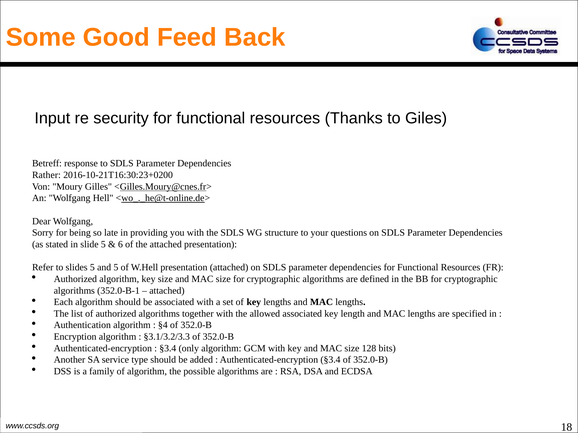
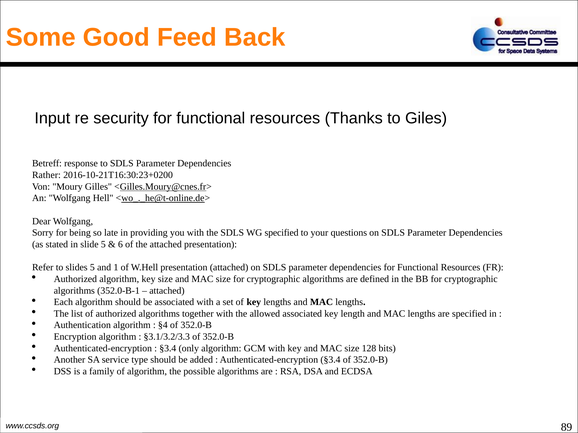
WG structure: structure -> specified (282, 233)
and 5: 5 -> 1 (116, 268)
18: 18 -> 89 (567, 427)
